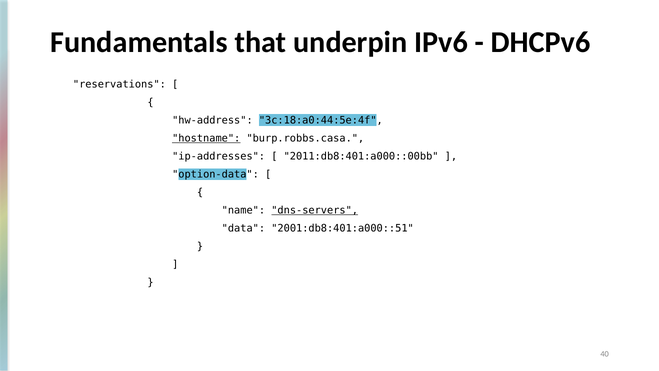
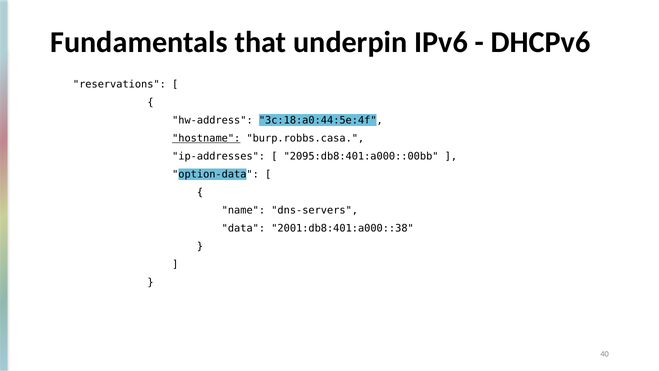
2011:db8:401:a000::00bb: 2011:db8:401:a000::00bb -> 2095:db8:401:a000::00bb (361, 156)
dns-servers underline: present -> none (315, 210)
2001:db8:401:a000::51: 2001:db8:401:a000::51 -> 2001:db8:401:a000::38 (343, 228)
